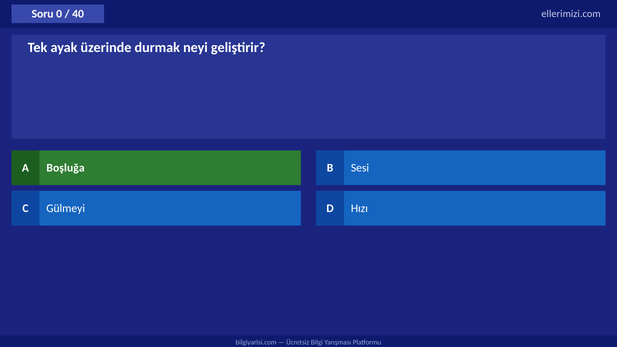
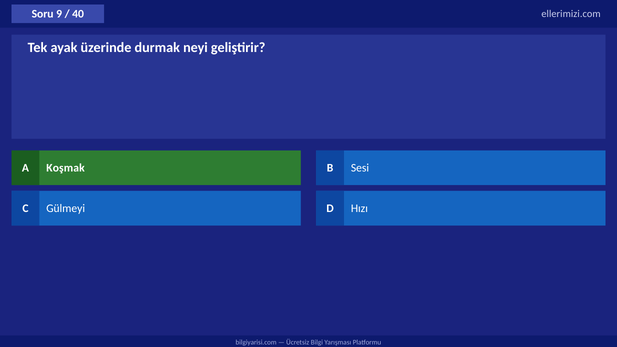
0: 0 -> 9 (59, 14)
Boşluğa: Boşluğa -> Koşmak (66, 168)
